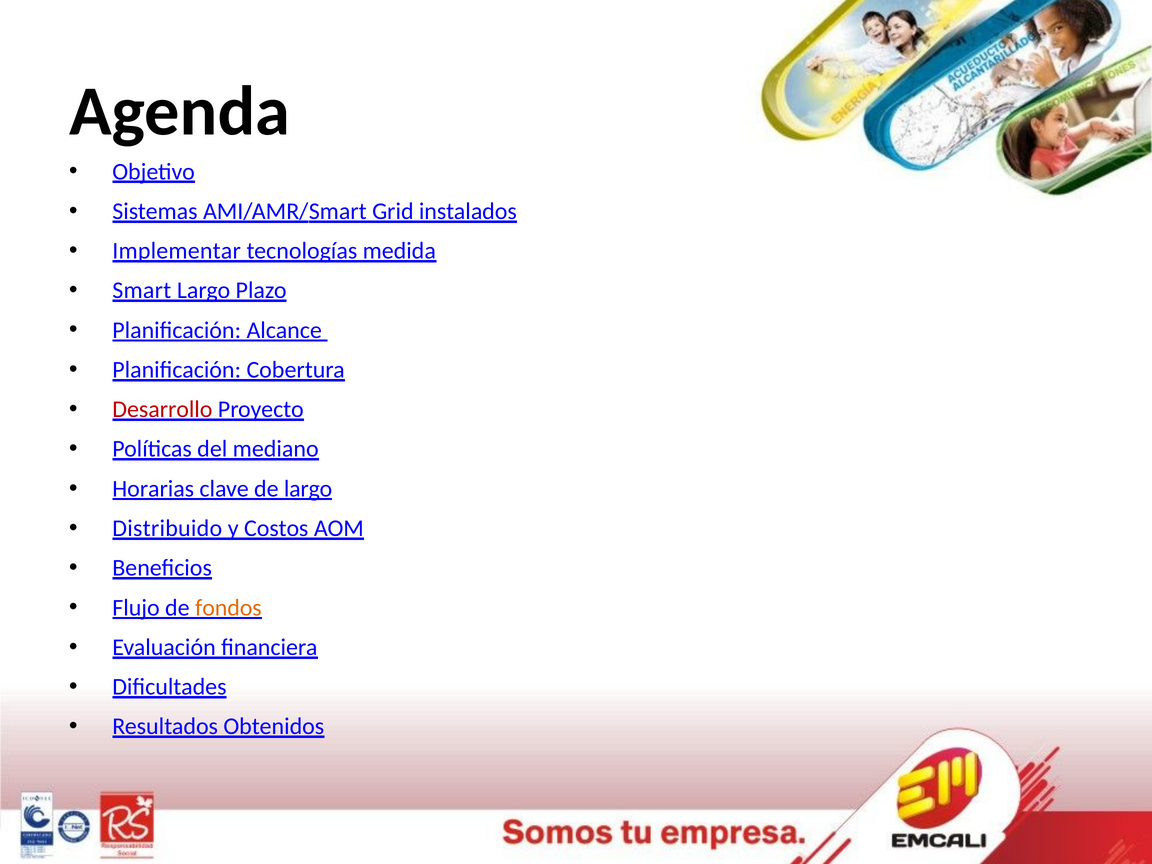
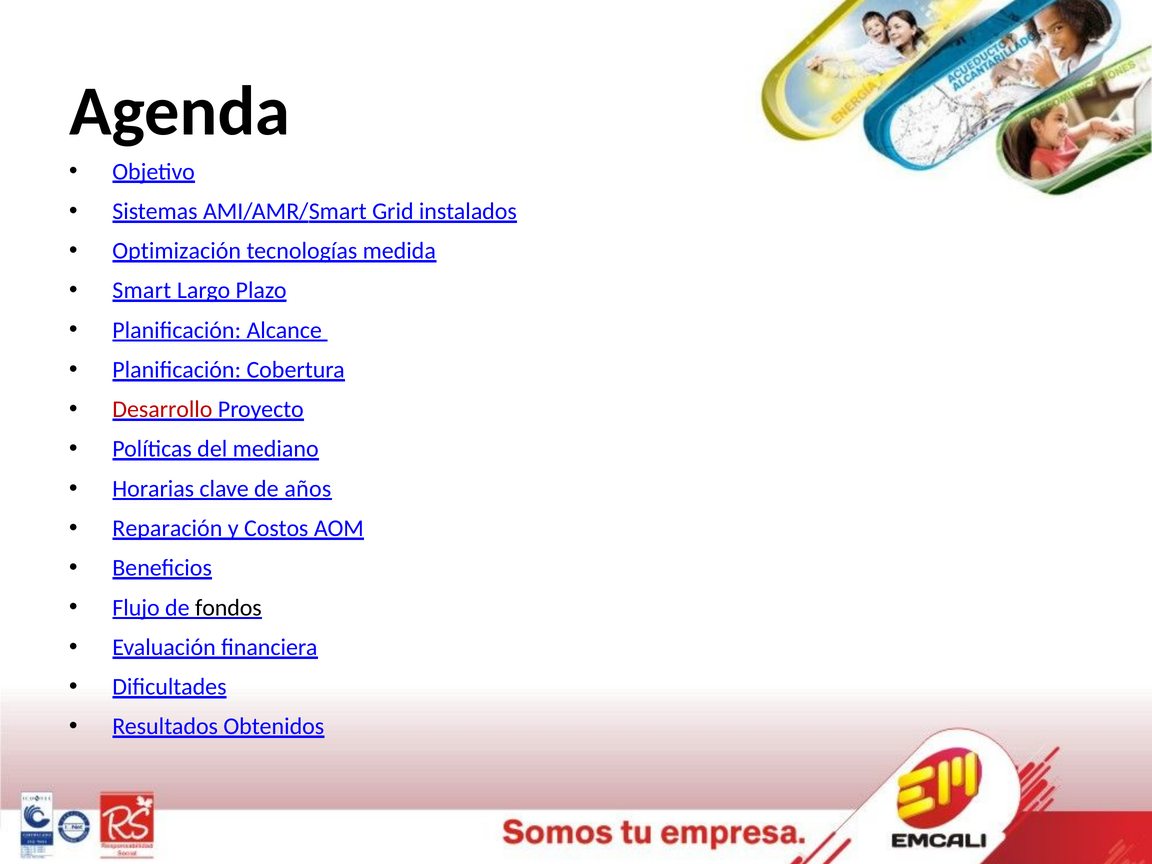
Implementar: Implementar -> Optimización (177, 251)
de largo: largo -> años (308, 489)
Distribuido: Distribuido -> Reparación (167, 528)
fondos colour: orange -> black (228, 608)
